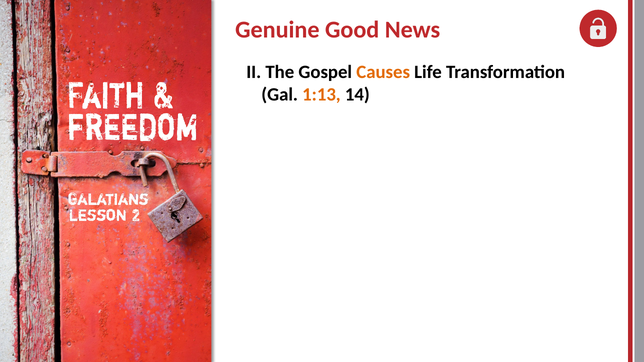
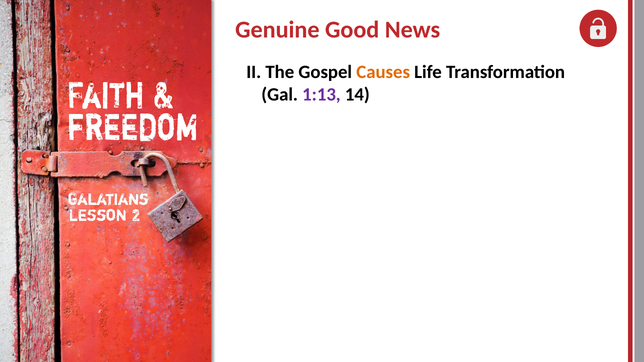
1:13 colour: orange -> purple (321, 95)
